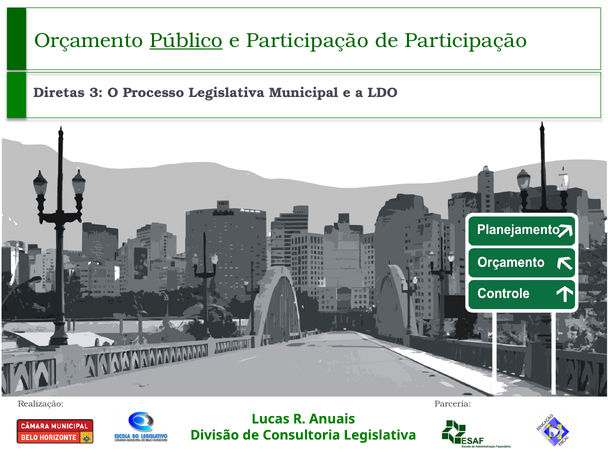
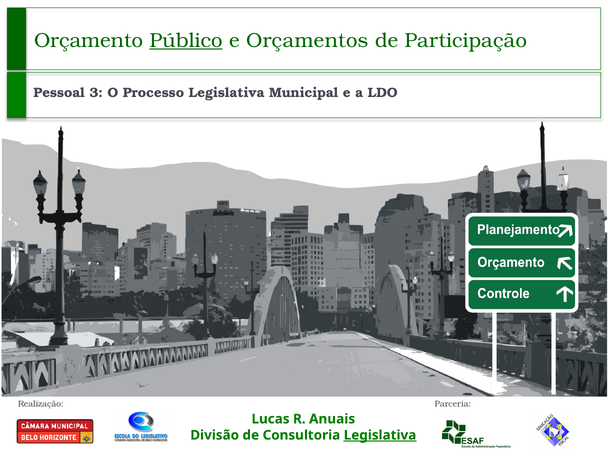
e Participação: Participação -> Orçamentos (307, 40)
Diretas: Diretas -> Pessoal (59, 93)
Legislativa underline: none -> present (380, 435)
